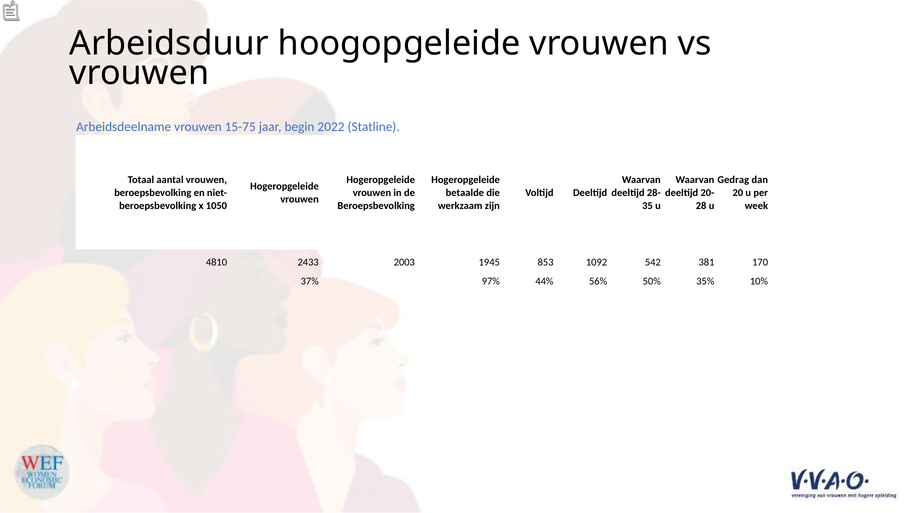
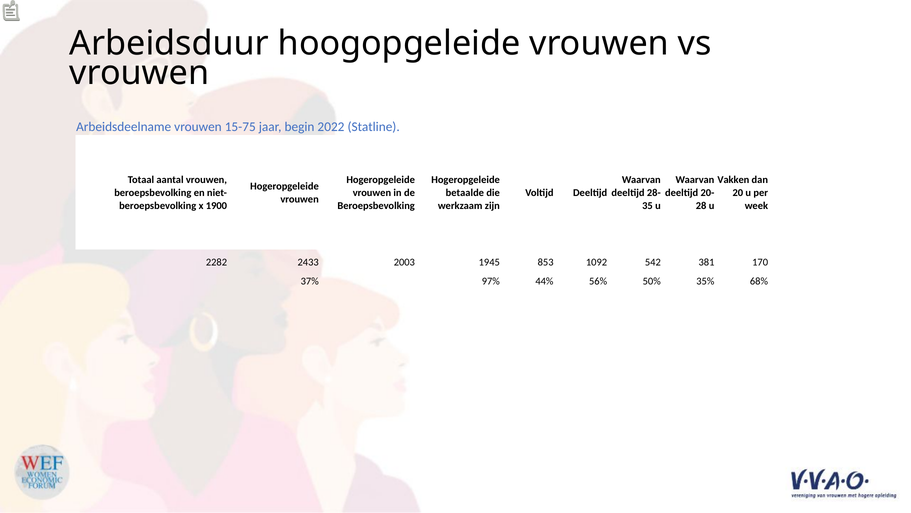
Gedrag: Gedrag -> Vakken (733, 180)
1050: 1050 -> 1900 (216, 205)
4810: 4810 -> 2282 (216, 262)
10%: 10% -> 68% (759, 281)
